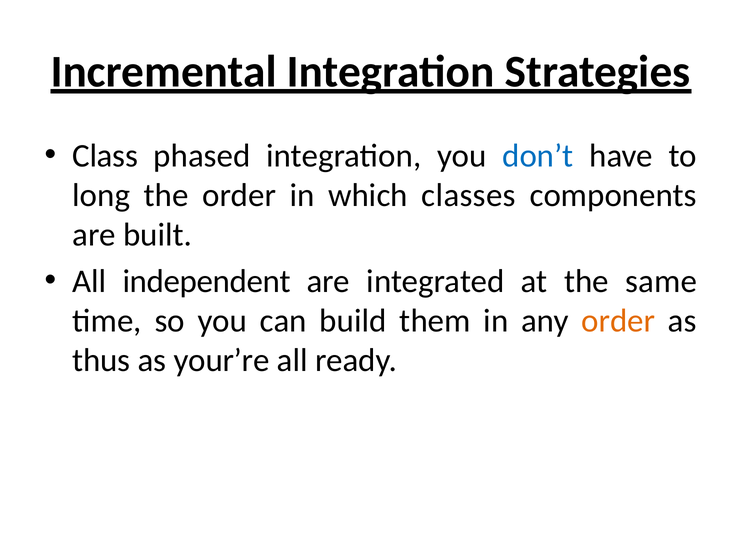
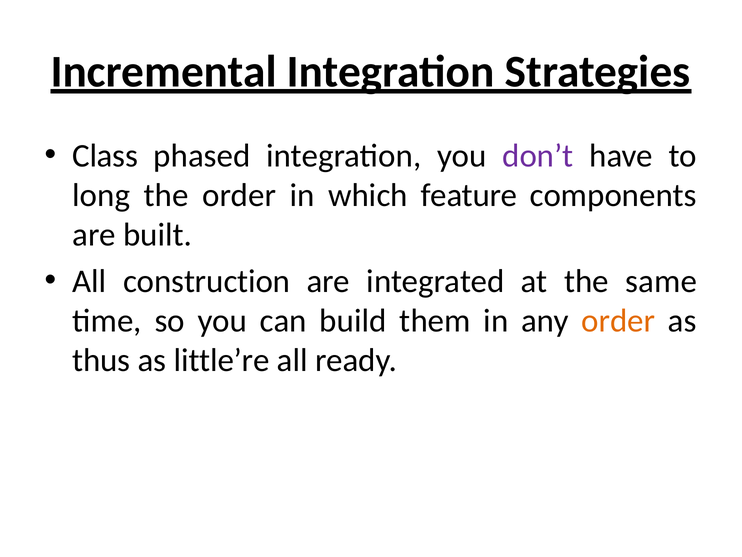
don’t colour: blue -> purple (538, 156)
classes: classes -> feature (469, 195)
independent: independent -> construction (207, 281)
your’re: your’re -> little’re (222, 360)
